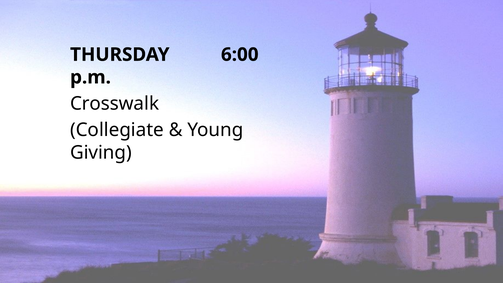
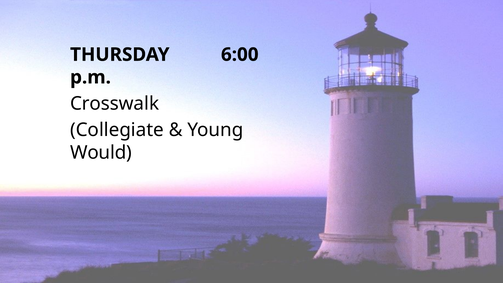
Giving: Giving -> Would (101, 153)
